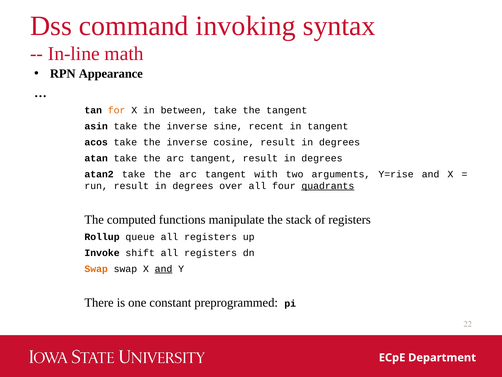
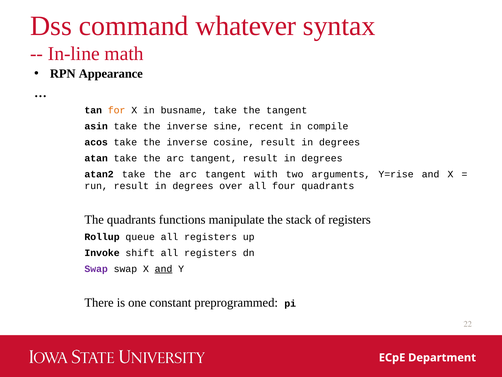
invoking: invoking -> whatever (246, 26)
between: between -> busname (184, 110)
in tangent: tangent -> compile (328, 126)
quadrants underline: present -> none (328, 186)
The computed: computed -> quadrants (131, 219)
Swap colour: orange -> purple (96, 269)
